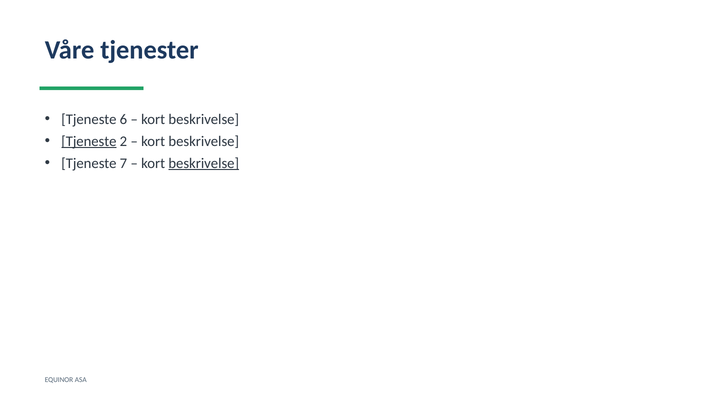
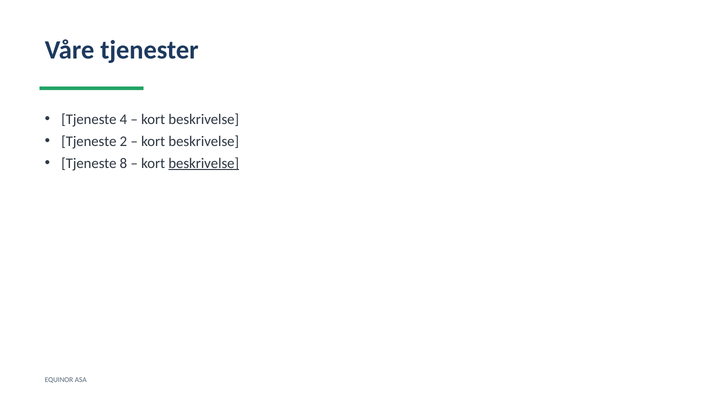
6: 6 -> 4 (123, 119)
Tjeneste underline: present -> none (89, 141)
7: 7 -> 8 (123, 163)
